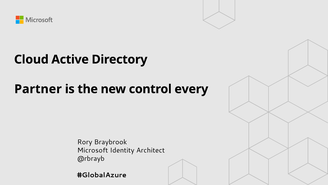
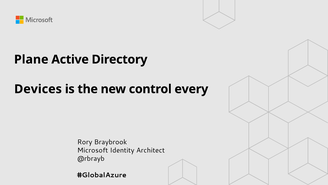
Cloud: Cloud -> Plane (31, 59)
Partner: Partner -> Devices (38, 89)
